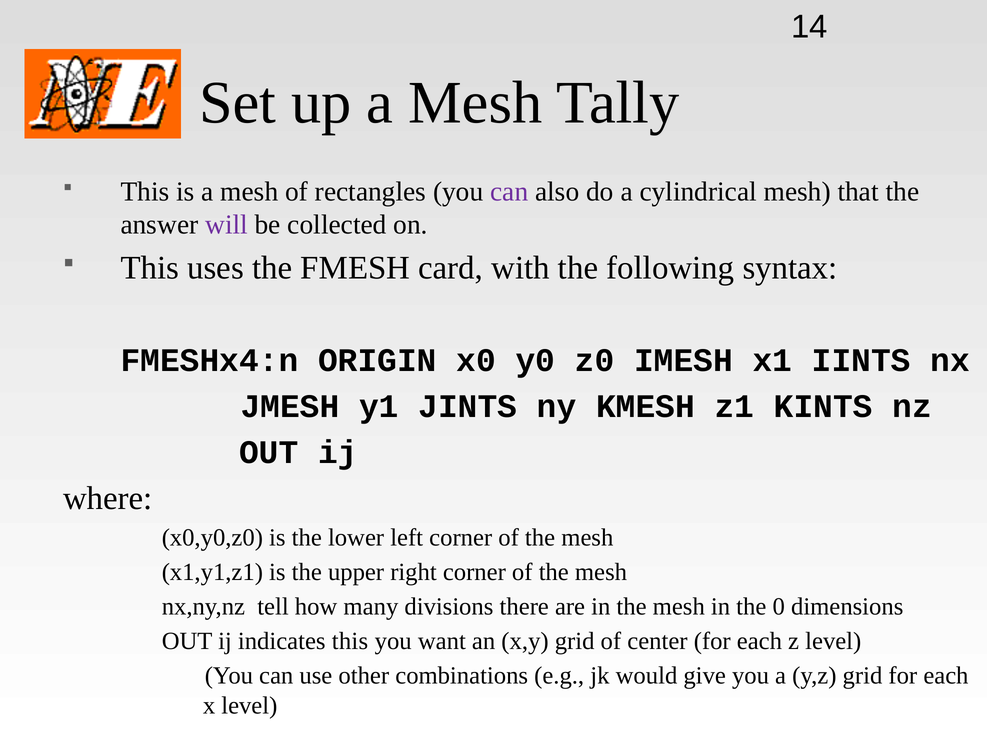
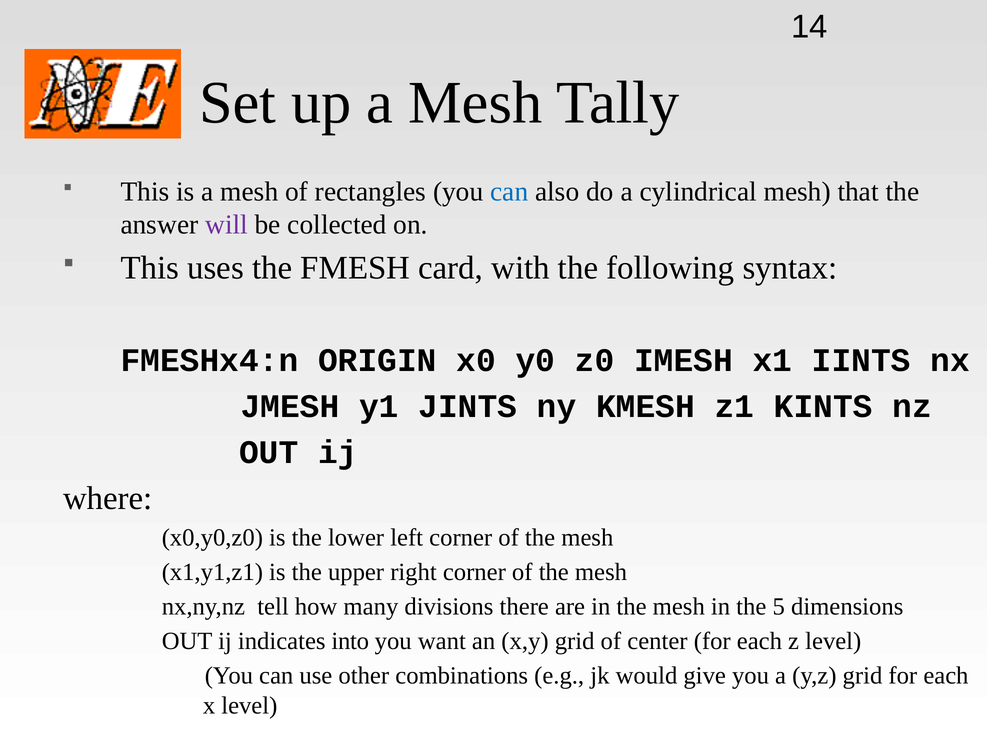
can colour: purple -> blue (509, 192)
0: 0 -> 5 (779, 606)
indicates this: this -> into (350, 641)
